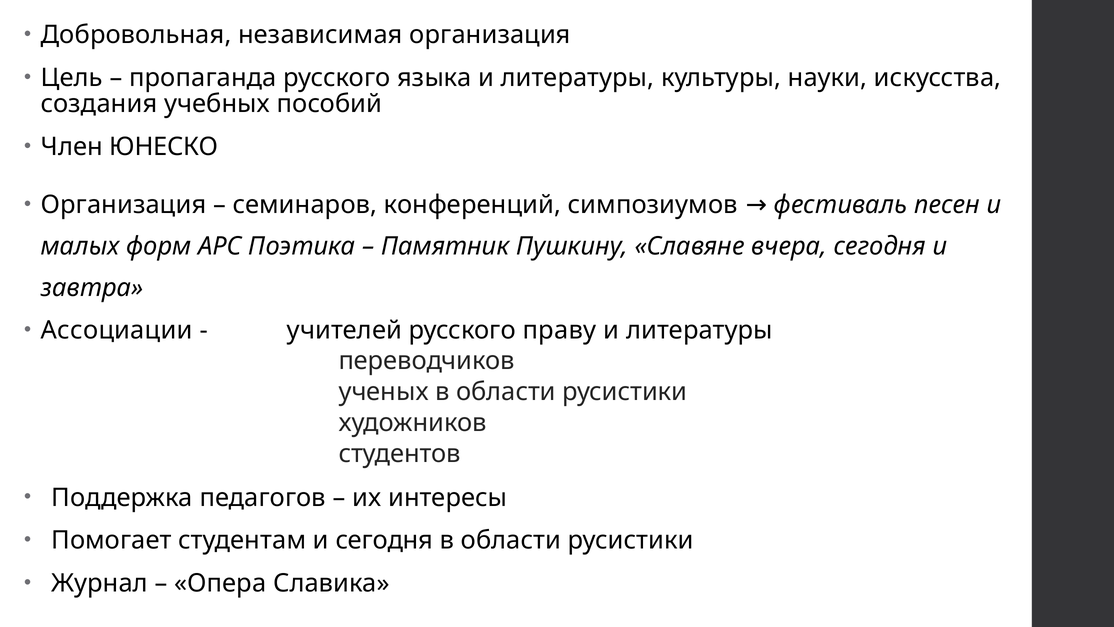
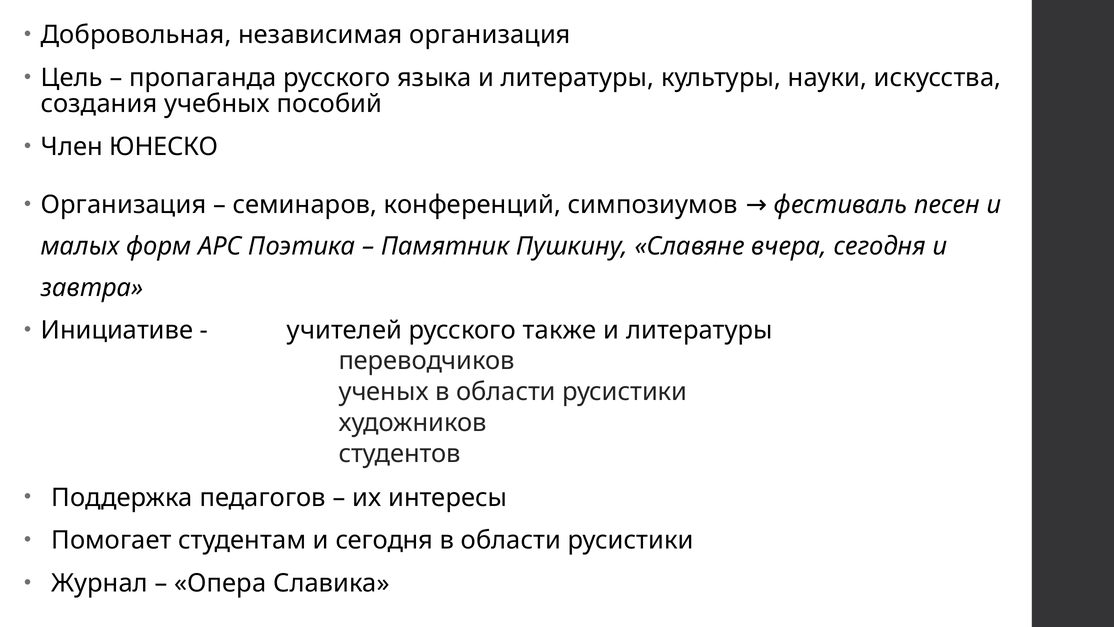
Ассоциации: Ассоциации -> Инициативе (117, 330)
праву: праву -> также (560, 330)
